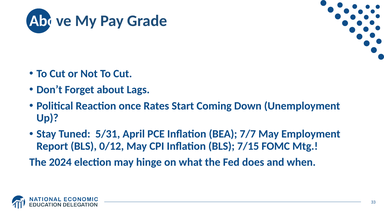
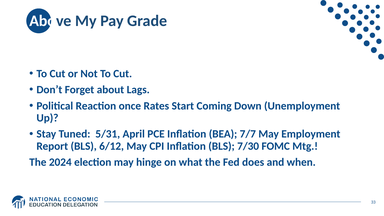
0/12: 0/12 -> 6/12 (112, 146)
7/15: 7/15 -> 7/30 (248, 146)
